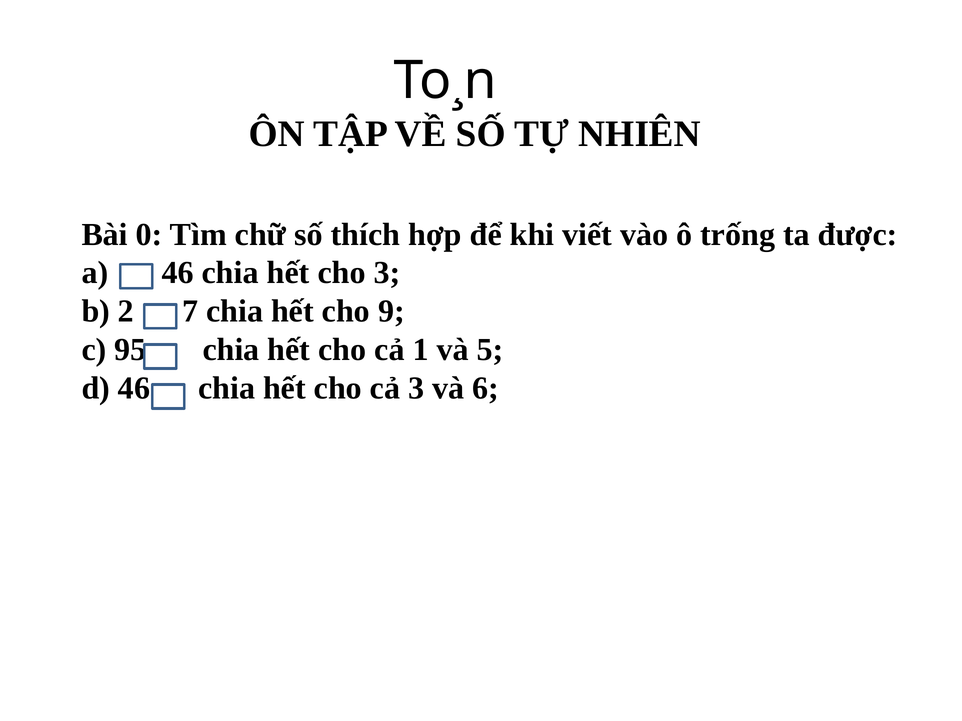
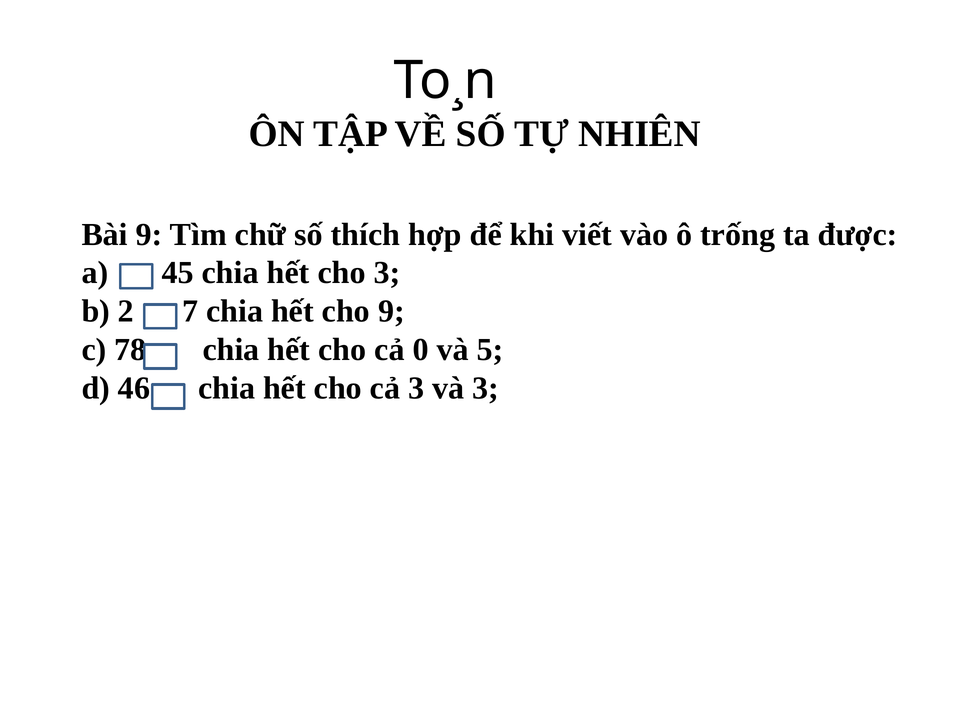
Bài 0: 0 -> 9 (149, 235)
46: 46 -> 45 (178, 273)
95: 95 -> 78 (130, 350)
1: 1 -> 0 (421, 350)
và 6: 6 -> 3 (486, 389)
